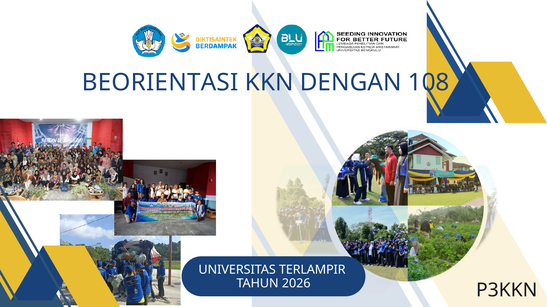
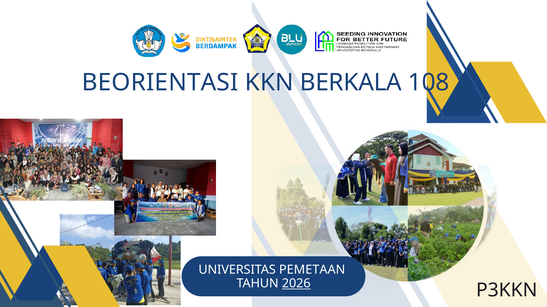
DENGAN: DENGAN -> BERKALA (351, 83)
TERLAMPIR: TERLAMPIR -> PEMETAAN (312, 270)
2026 underline: none -> present (296, 284)
